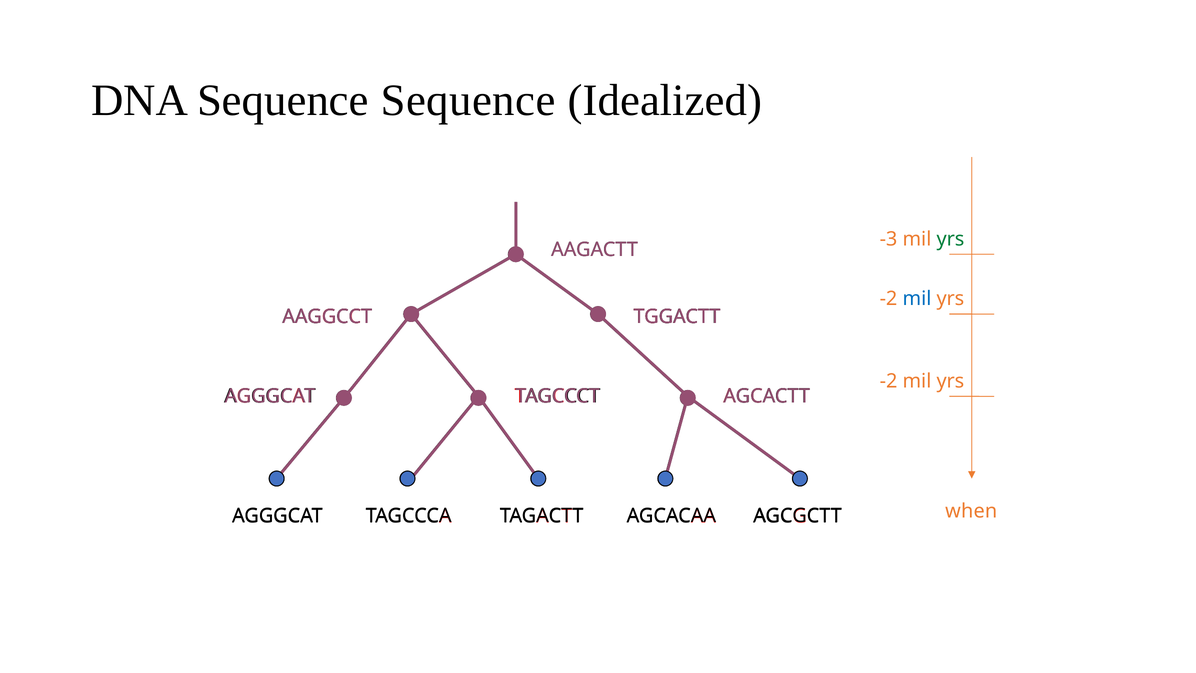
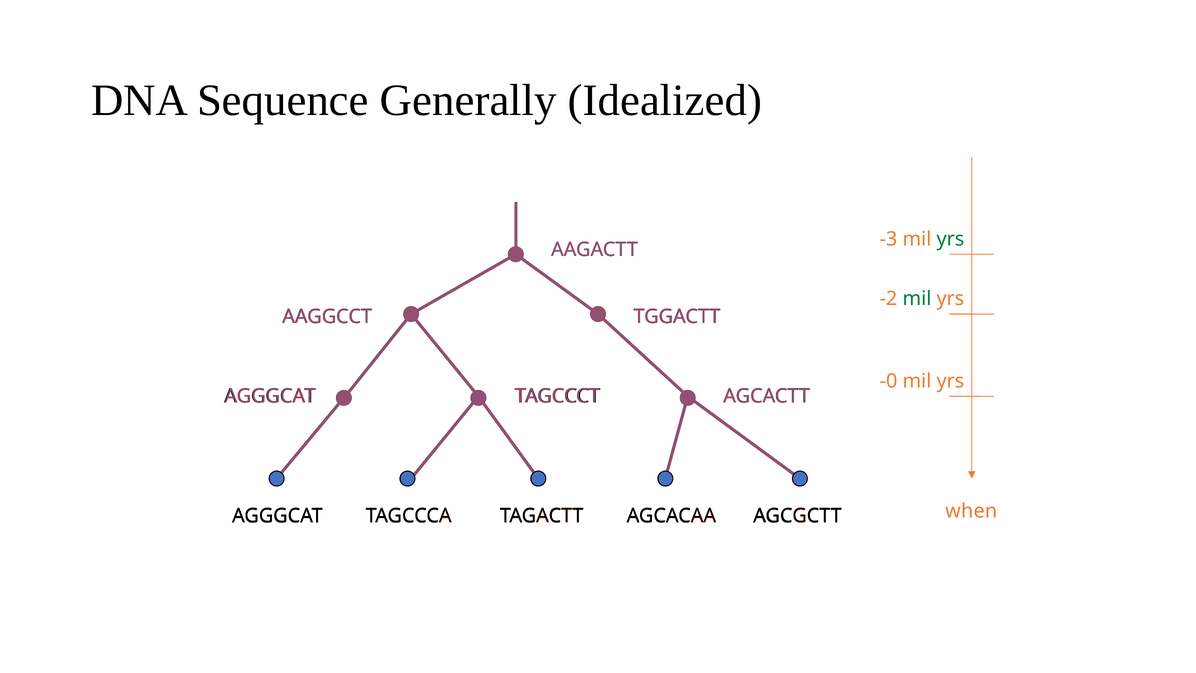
Sequence Sequence: Sequence -> Generally (468, 101)
mil colour: blue -> green (917, 299)
-2: -2 -> -0 (889, 381)
